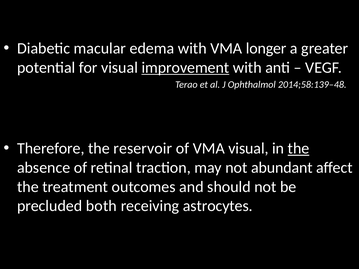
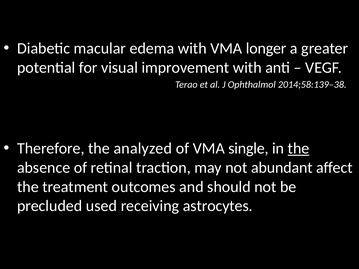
improvement underline: present -> none (185, 68)
2014;58:139–48: 2014;58:139–48 -> 2014;58:139–38 (312, 85)
reservoir: reservoir -> analyzed (143, 149)
VMA visual: visual -> single (249, 149)
both: both -> used (101, 206)
